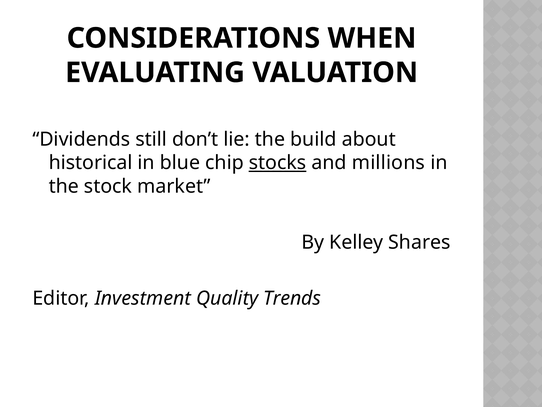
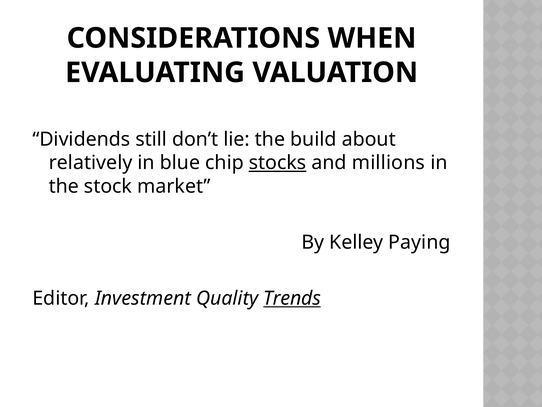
historical: historical -> relatively (91, 163)
Shares: Shares -> Paying (419, 242)
Trends underline: none -> present (292, 298)
